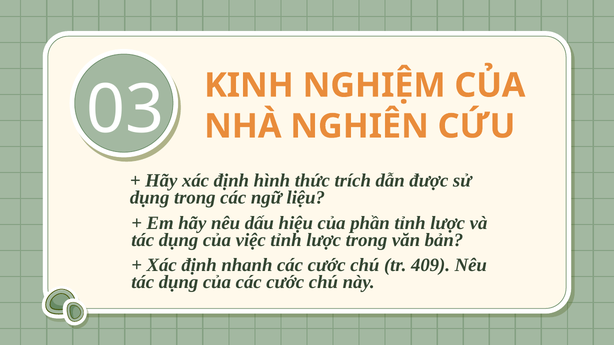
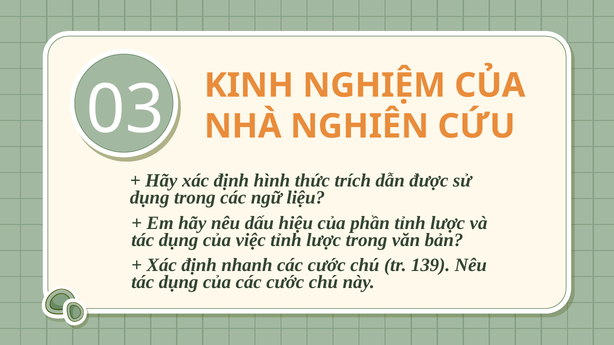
409: 409 -> 139 (431, 265)
